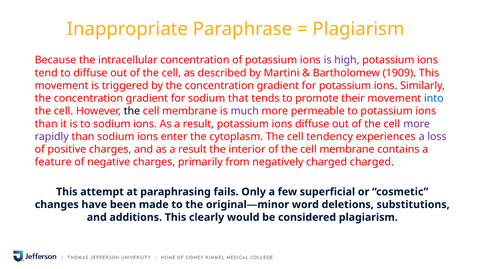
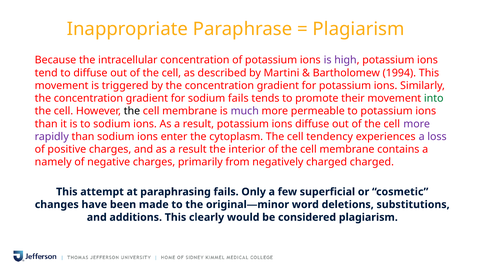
1909: 1909 -> 1994 (399, 73)
sodium that: that -> fails (238, 99)
into colour: blue -> green (434, 99)
feature: feature -> namely (53, 162)
